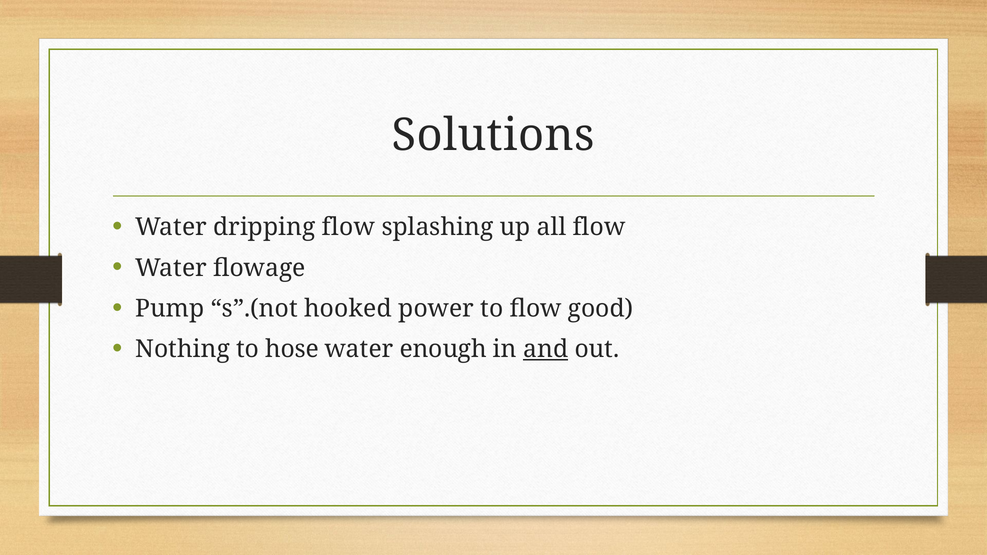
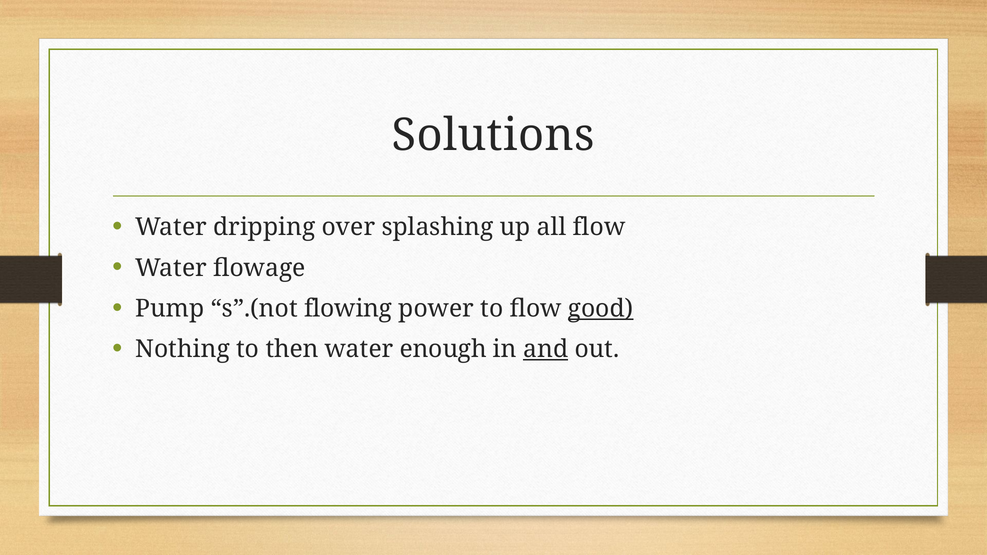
dripping flow: flow -> over (348, 227)
hooked: hooked -> flowing (348, 309)
good underline: none -> present (601, 309)
hose: hose -> then (292, 349)
